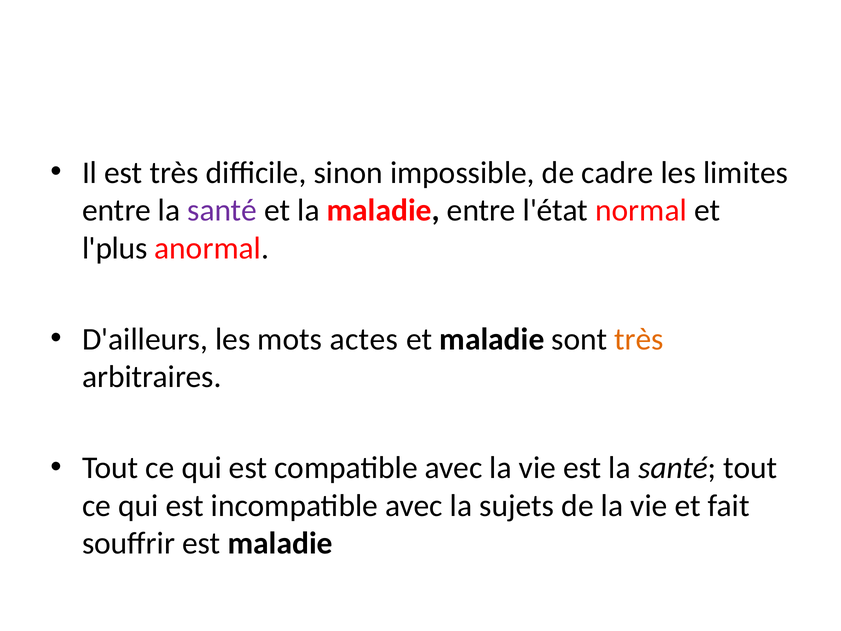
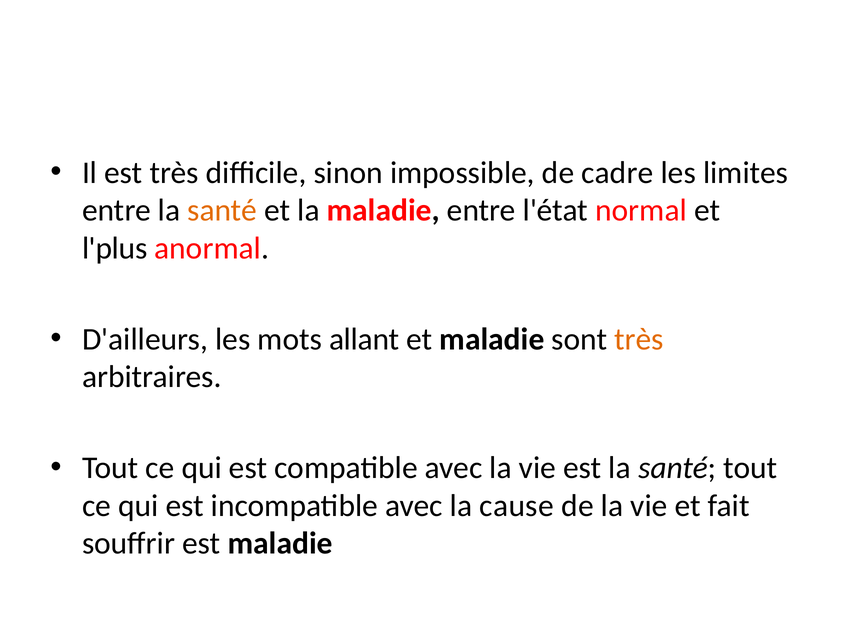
santé colour: purple -> orange (222, 210)
actes: actes -> allant (364, 339)
sujets: sujets -> cause (517, 505)
